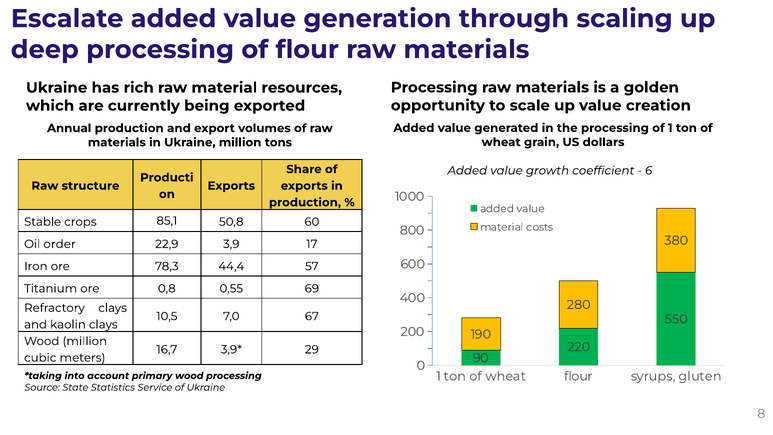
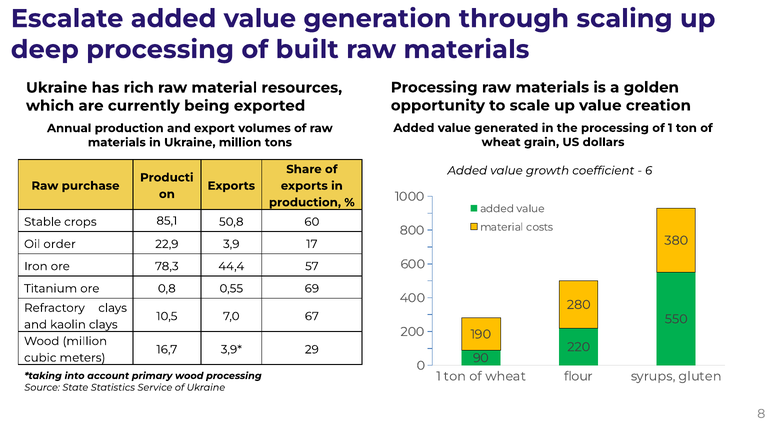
of flour: flour -> built (307, 50)
structure: structure -> purchase (91, 186)
